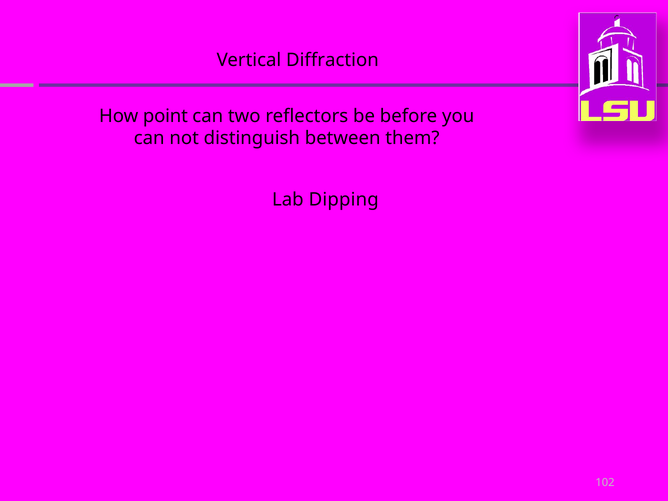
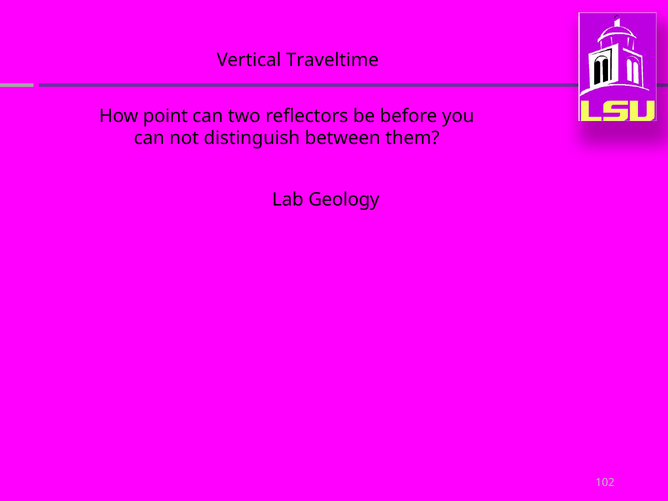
Diffraction: Diffraction -> Traveltime (332, 60)
Dipping: Dipping -> Geology (344, 199)
